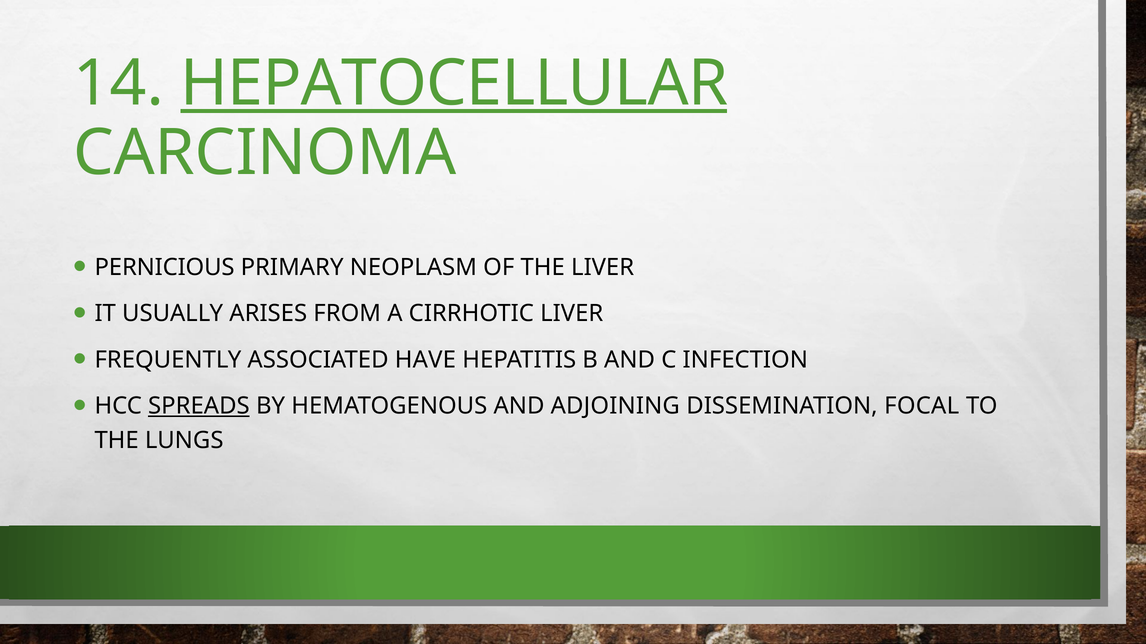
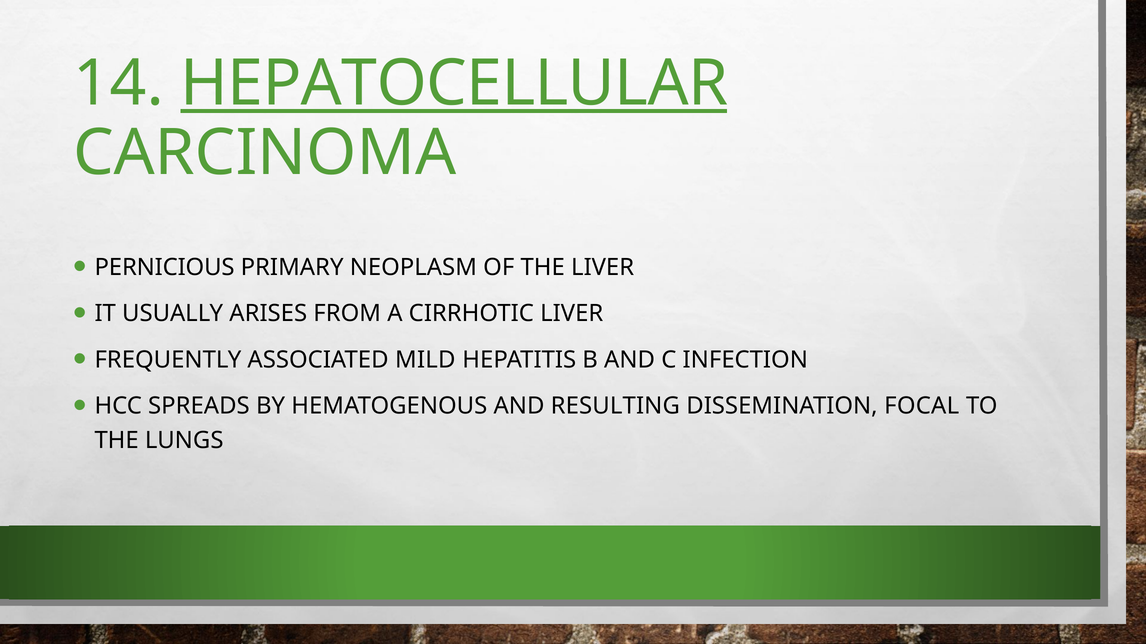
HAVE: HAVE -> MILD (425, 360)
SPREADS underline: present -> none (199, 406)
ADJOINING: ADJOINING -> RESULTING (615, 406)
